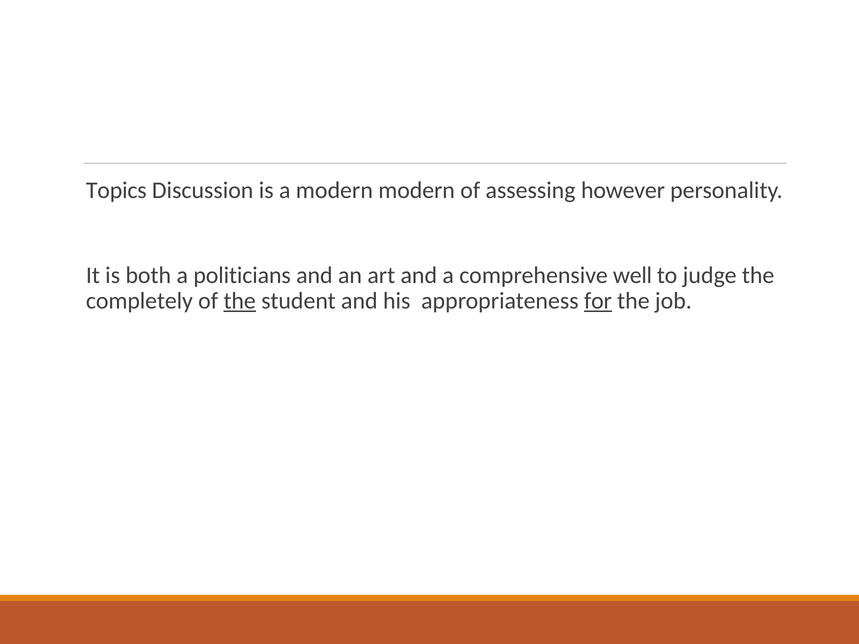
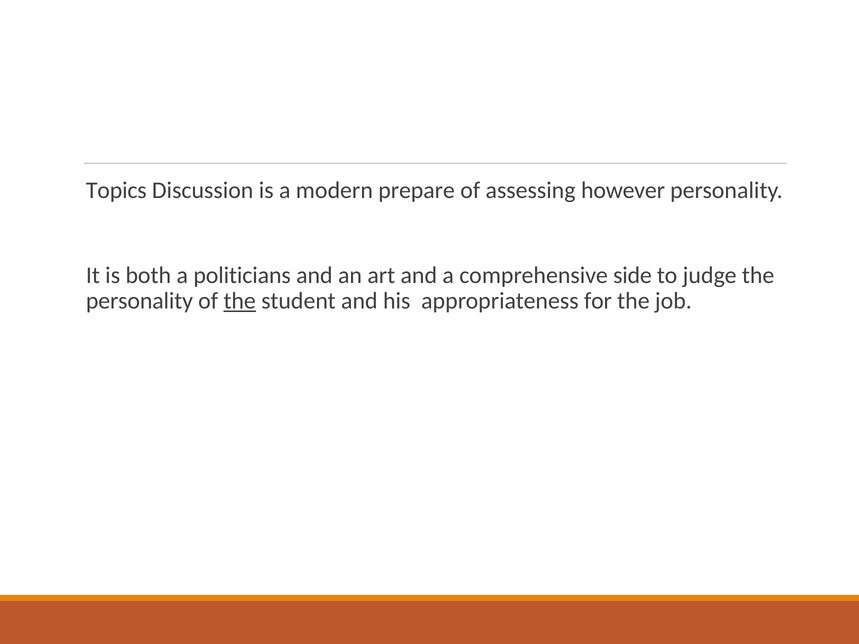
modern modern: modern -> prepare (417, 190)
well: well -> side (632, 275)
completely: completely -> personality (139, 301)
for underline: present -> none (598, 301)
